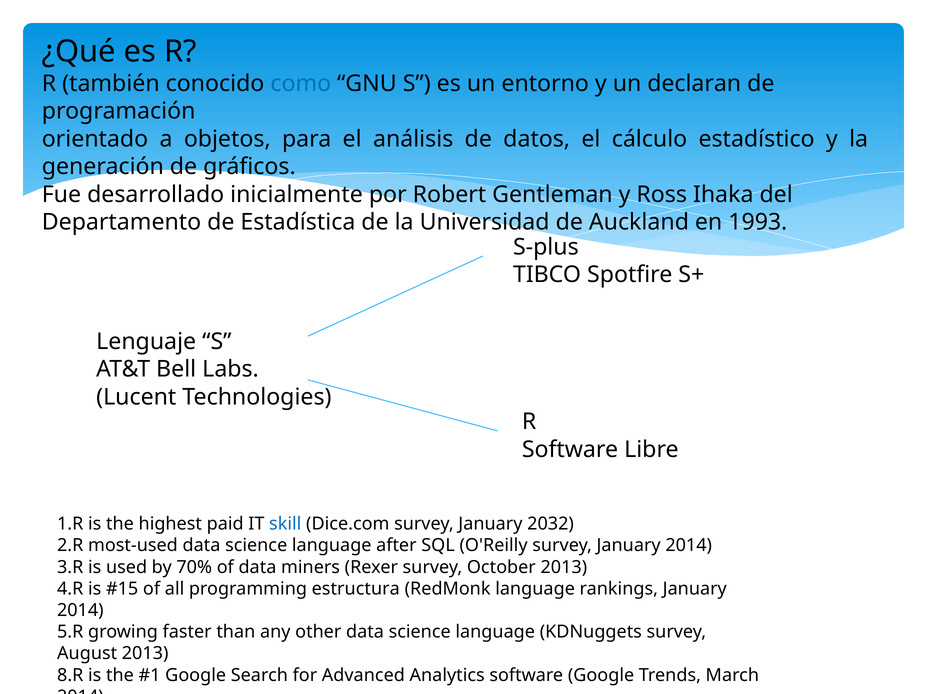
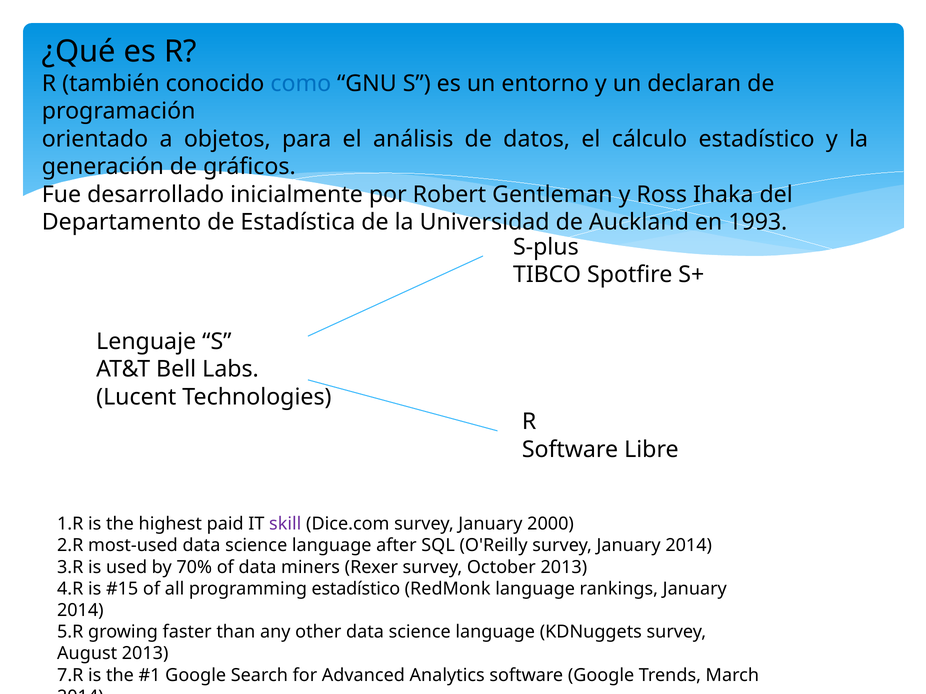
skill colour: blue -> purple (285, 524)
2032: 2032 -> 2000 (551, 524)
programming estructura: estructura -> estadístico (356, 589)
8.R: 8.R -> 7.R (70, 676)
